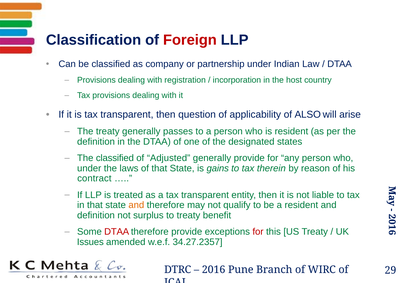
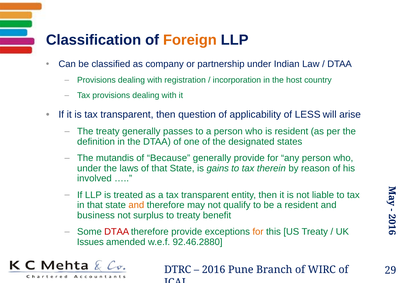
Foreign colour: red -> orange (190, 40)
ALSO: ALSO -> LESS (308, 115)
The classified: classified -> mutandis (115, 158)
Adjusted: Adjusted -> Because (169, 158)
contract: contract -> involved (94, 179)
definition: definition -> business (96, 215)
for colour: red -> orange (258, 232)
34.27.2357: 34.27.2357 -> 92.46.2880 (198, 242)
